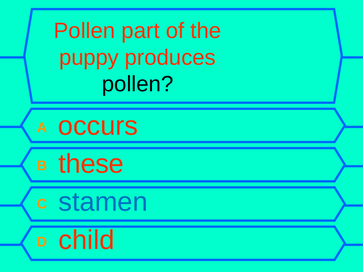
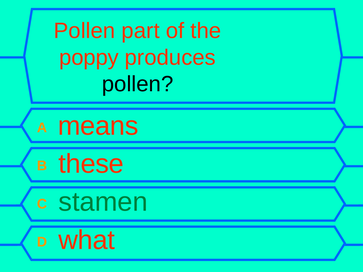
puppy: puppy -> poppy (89, 58)
occurs: occurs -> means (98, 126)
stamen colour: blue -> green (103, 202)
child: child -> what (87, 240)
